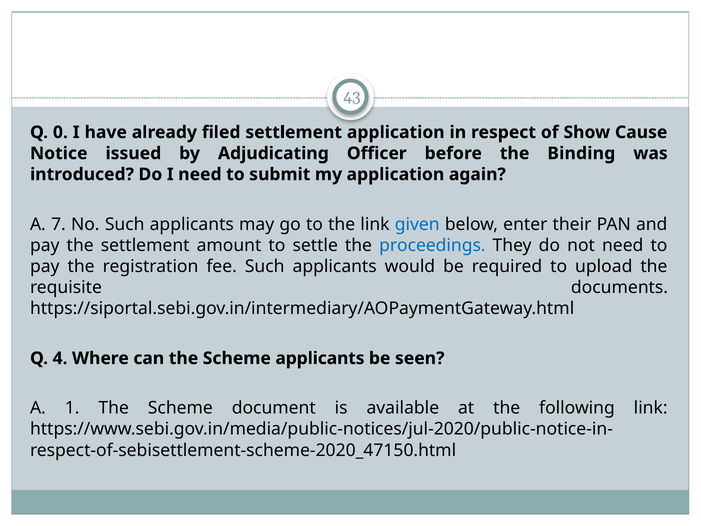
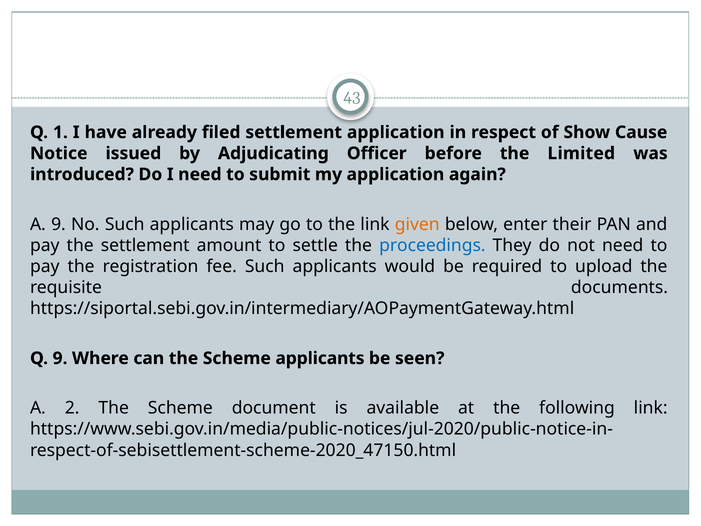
0: 0 -> 1 (60, 132)
Binding: Binding -> Limited (581, 153)
A 7: 7 -> 9 (58, 224)
given colour: blue -> orange (417, 224)
Q 4: 4 -> 9 (60, 358)
1: 1 -> 2 (72, 408)
